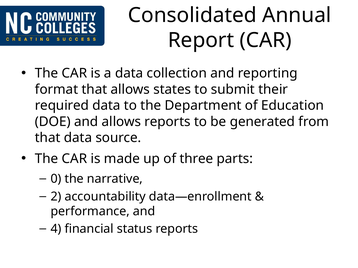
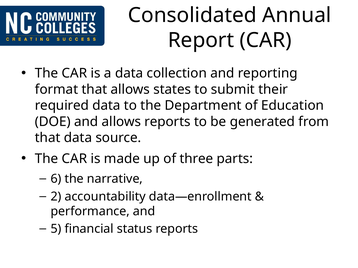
0: 0 -> 6 (56, 179)
4: 4 -> 5 (56, 229)
